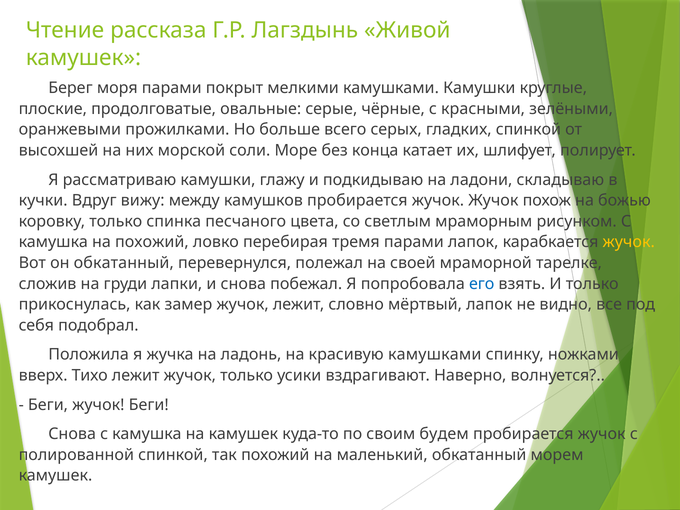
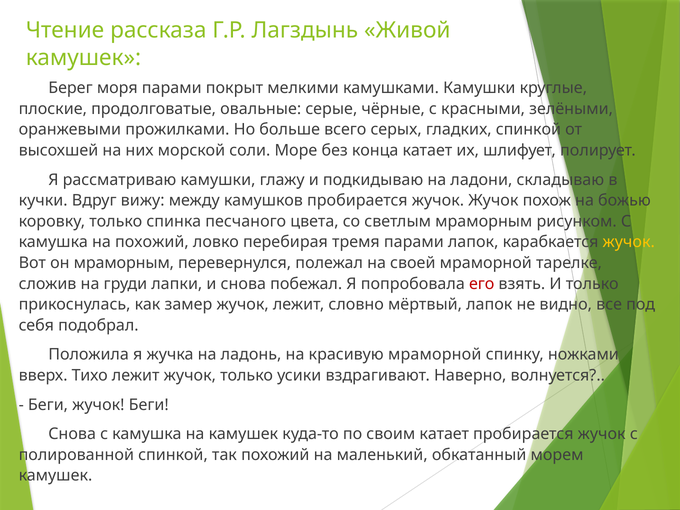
он обкатанный: обкатанный -> мраморным (124, 263)
его colour: blue -> red (482, 284)
красивую камушками: камушками -> мраморной (435, 355)
своим будем: будем -> катает (444, 434)
